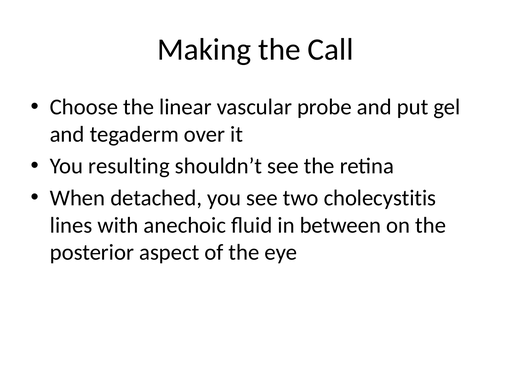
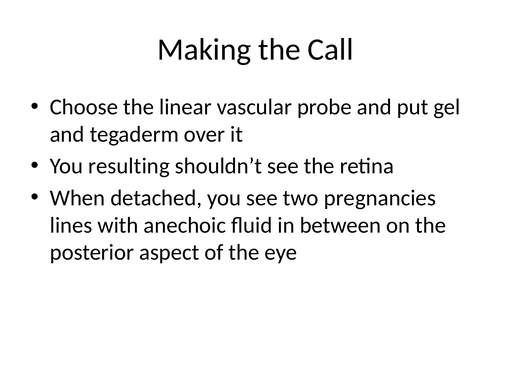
cholecystitis: cholecystitis -> pregnancies (380, 198)
